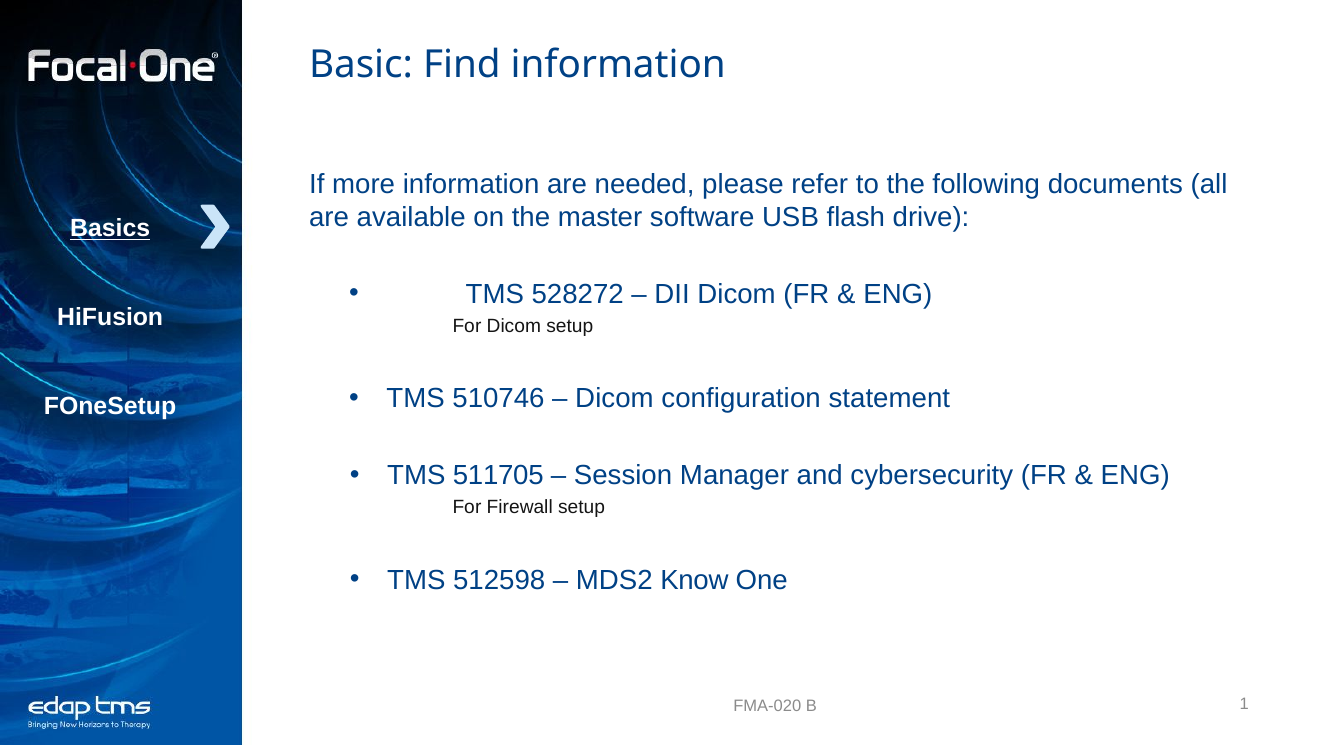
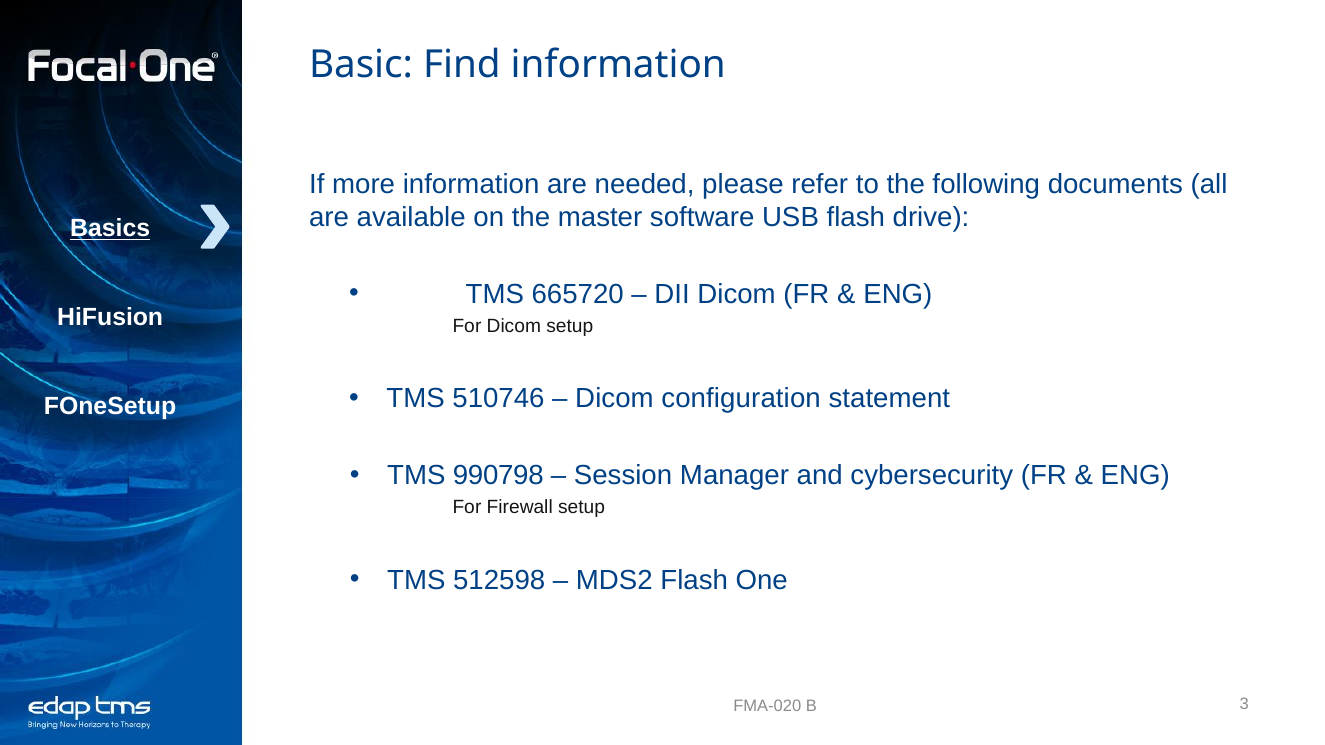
528272: 528272 -> 665720 (578, 294)
511705: 511705 -> 990798 (498, 476)
MDS2 Know: Know -> Flash (694, 580)
1: 1 -> 3 (1244, 704)
